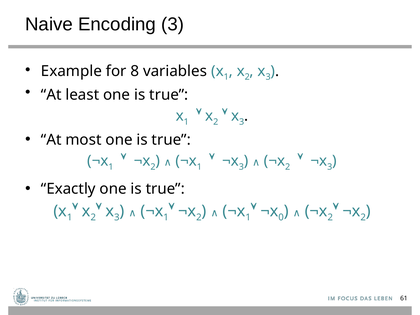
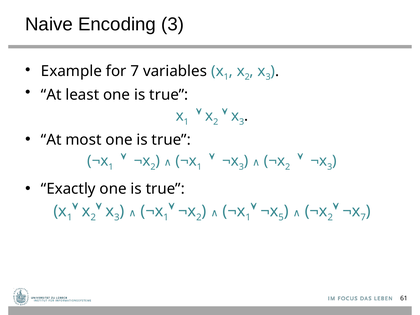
for 8: 8 -> 7 (135, 71)
0: 0 -> 5 (281, 217)
2: 2 -> 7 (363, 217)
